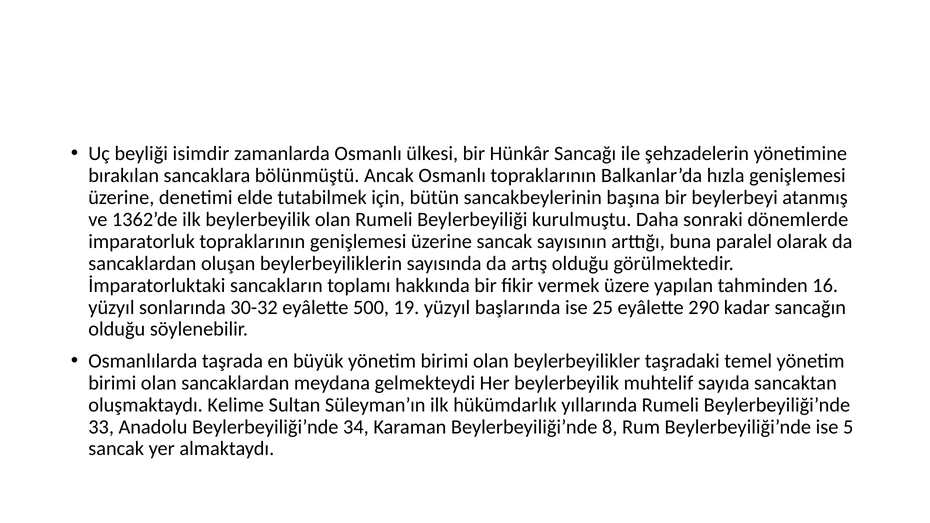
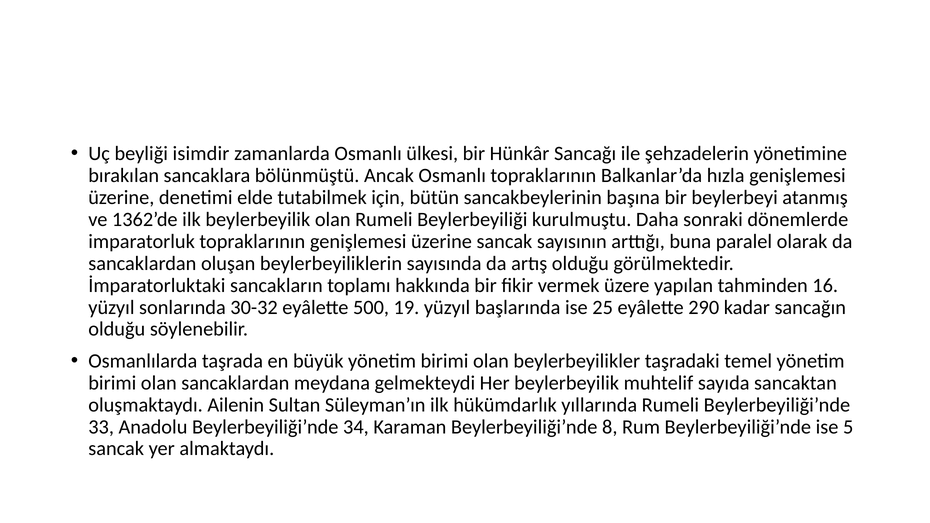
Kelime: Kelime -> Ailenin (236, 405)
